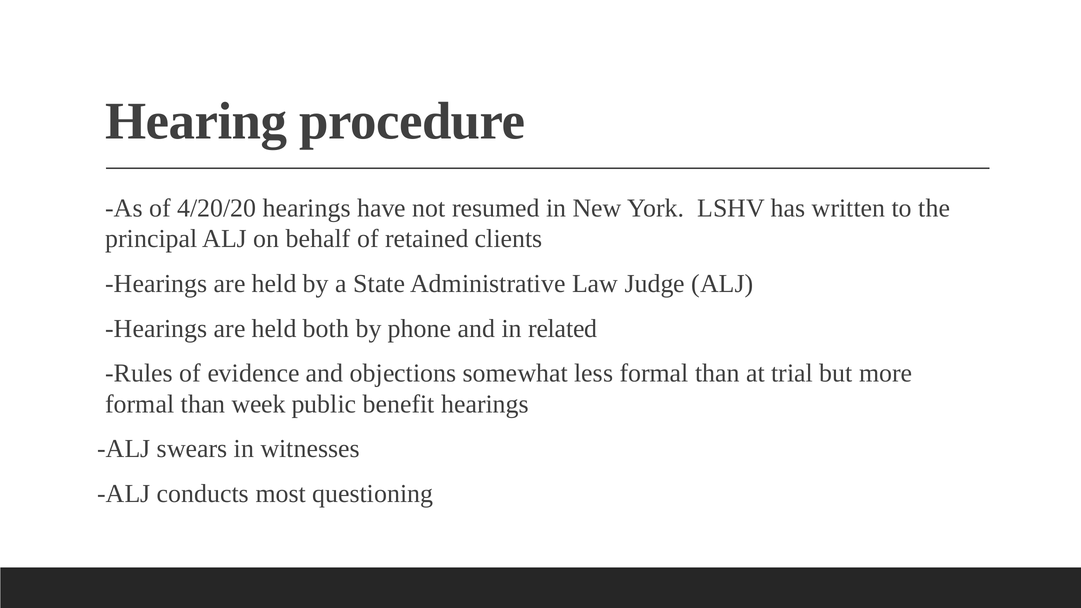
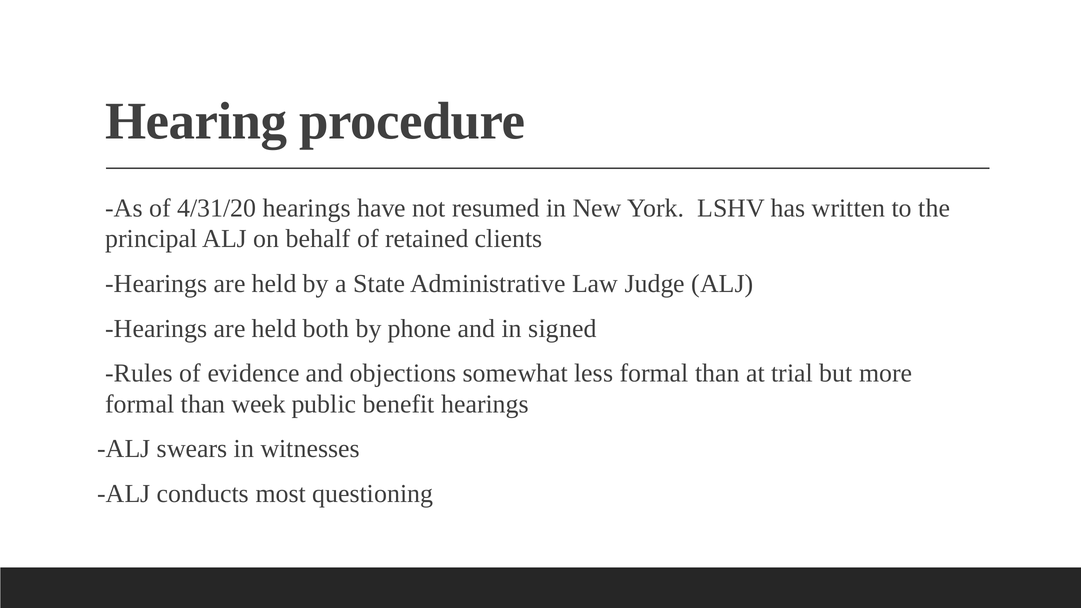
4/20/20: 4/20/20 -> 4/31/20 (217, 208)
related: related -> signed (563, 328)
